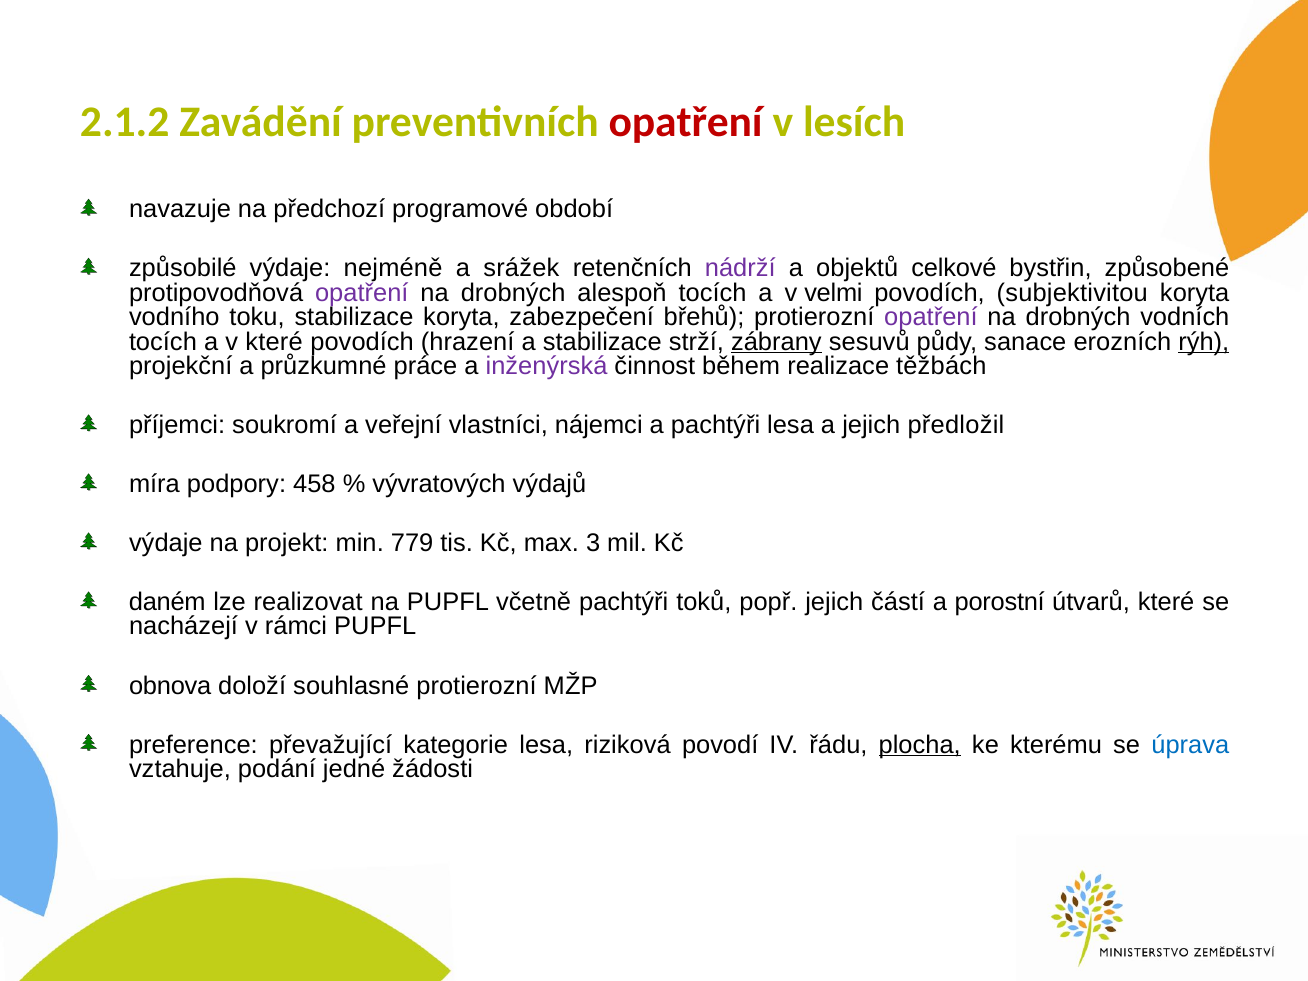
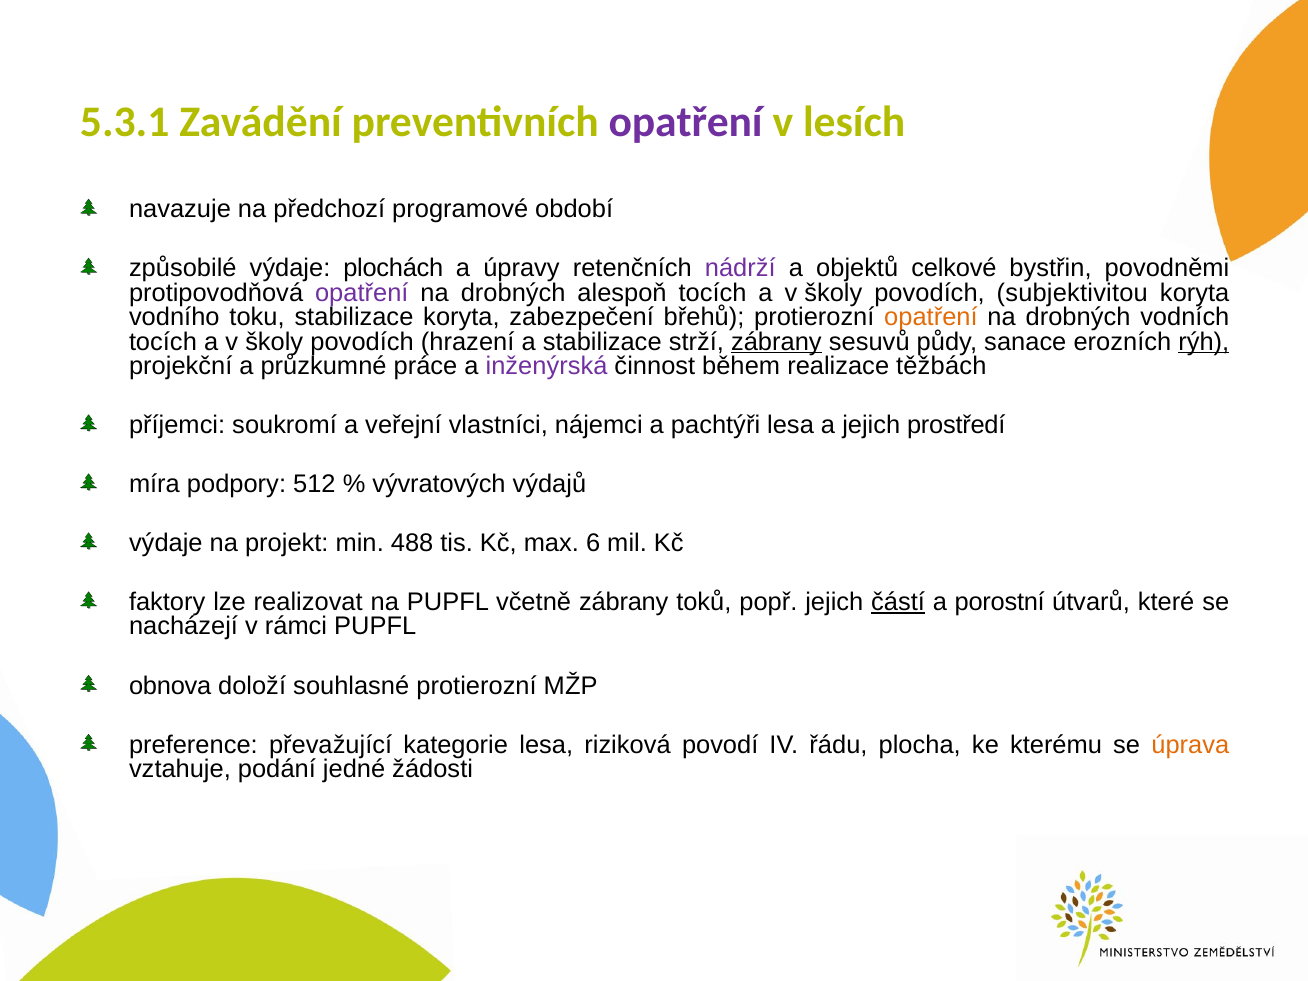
2.1.2: 2.1.2 -> 5.3.1 (125, 122)
opatření colour: red -> purple (686, 122)
nejméně: nejméně -> plochách (393, 268)
srážek: srážek -> úpravy (521, 268)
způsobené: způsobené -> povodněmi (1167, 268)
velmi: velmi -> školy (833, 293)
opatření colour: purple -> orange (931, 317)
které: které -> školy (274, 342)
předložil: předložil -> prostředí (956, 425)
458: 458 -> 512 (314, 484)
779: 779 -> 488 (412, 543)
3: 3 -> 6 (593, 543)
daném: daném -> faktory (167, 602)
včetně pachtýři: pachtýři -> zábrany (624, 602)
částí underline: none -> present (898, 602)
plocha underline: present -> none (920, 745)
úprava colour: blue -> orange (1190, 745)
